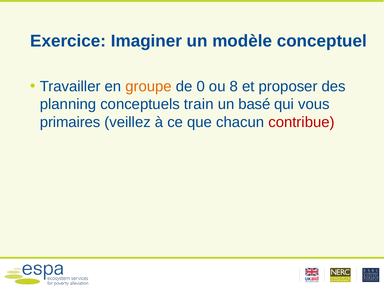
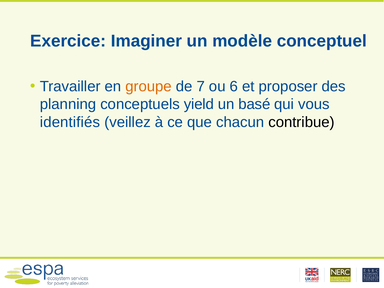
0: 0 -> 7 (201, 86)
8: 8 -> 6 (234, 86)
train: train -> yield (199, 104)
primaires: primaires -> identifiés (70, 122)
contribue colour: red -> black (301, 122)
